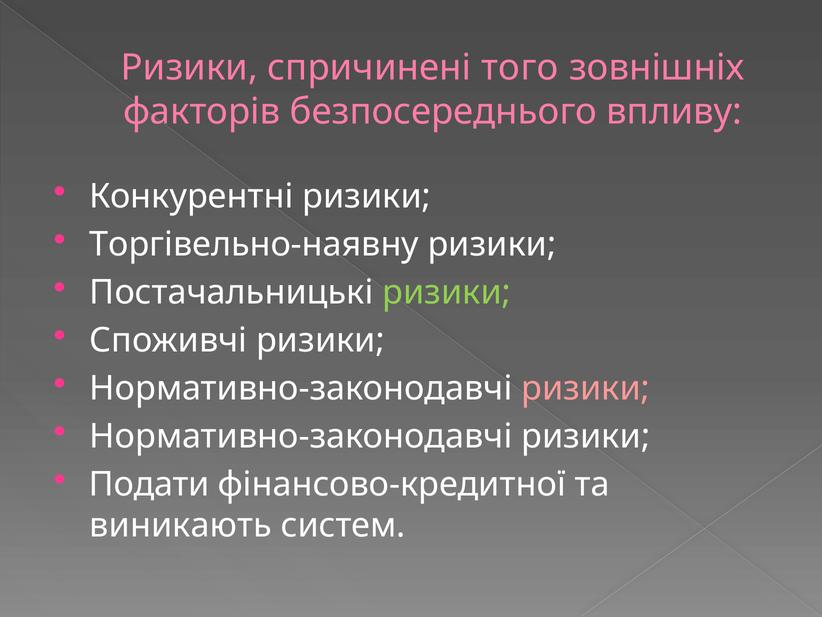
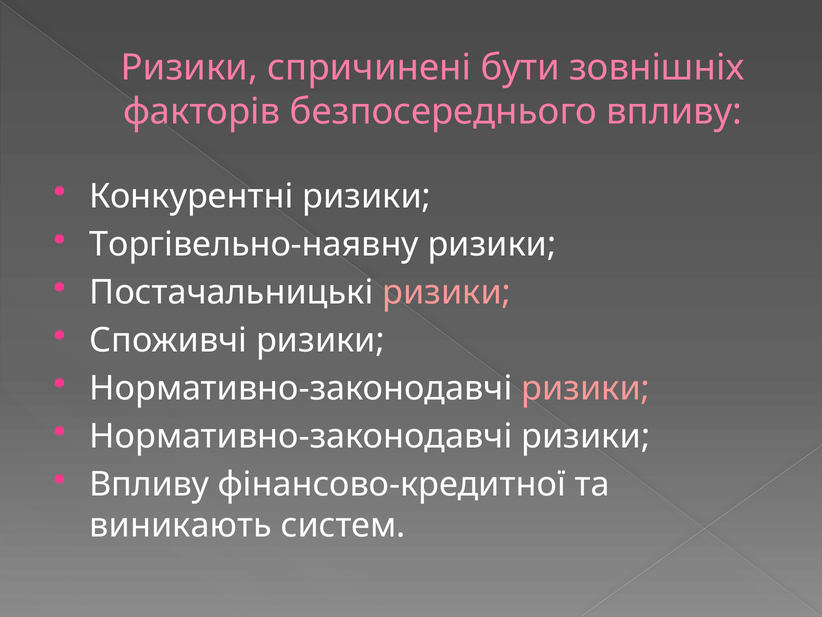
того: того -> бути (520, 68)
ризики colour: light green -> pink (447, 292)
Подати: Подати -> Впливу (149, 484)
